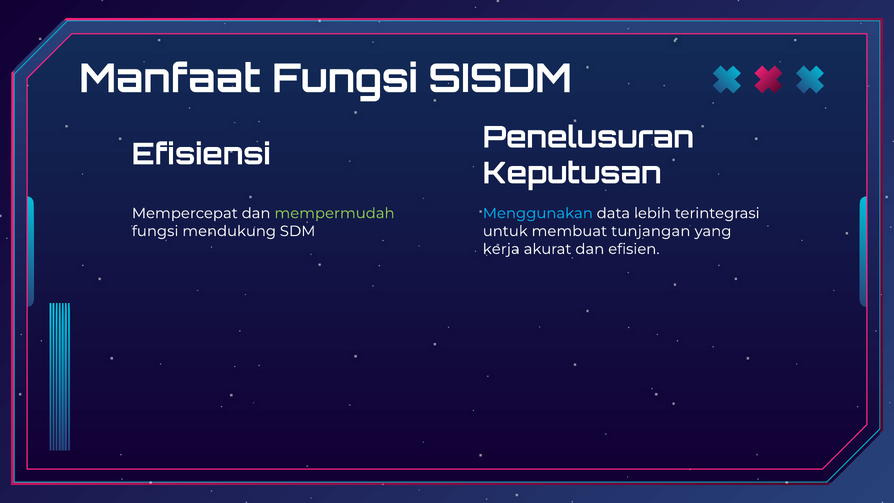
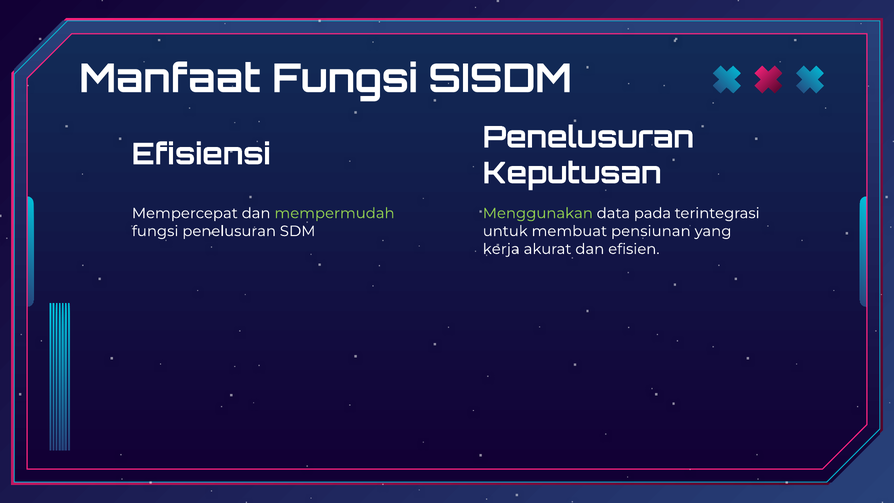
Menggunakan colour: light blue -> light green (538, 213)
lebih: lebih -> pada (652, 213)
fungsi mendukung: mendukung -> penelusuran (229, 231)
tunjangan: tunjangan -> pensiunan (651, 231)
